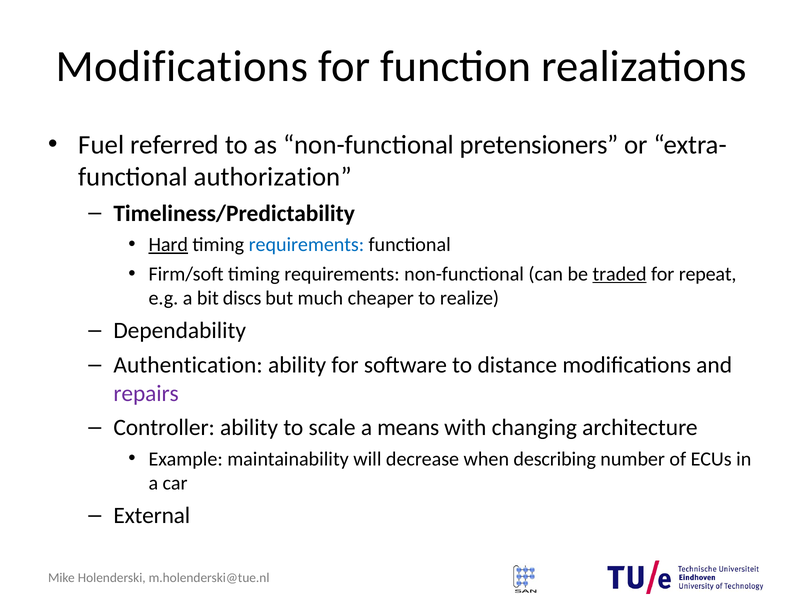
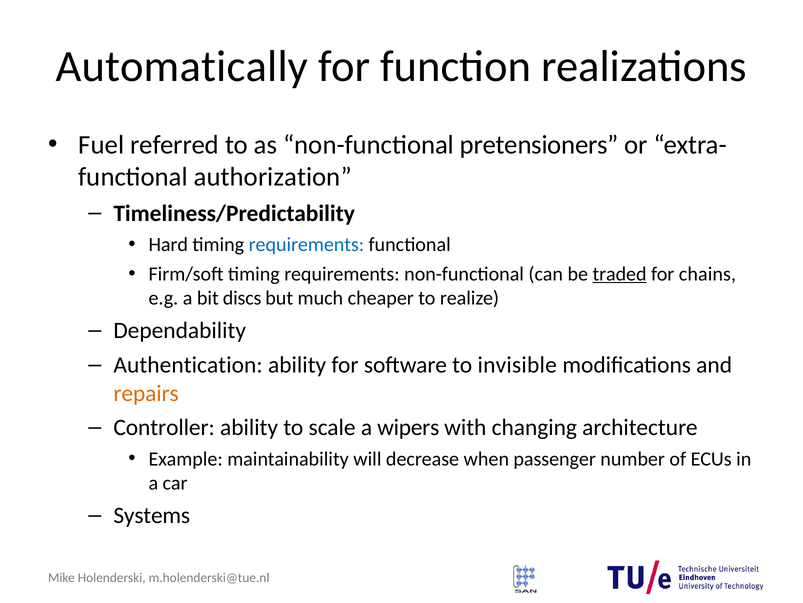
Modifications: Modifications -> Automatically (182, 67)
Hard underline: present -> none (168, 244)
repeat: repeat -> chains (707, 274)
distance: distance -> invisible (517, 365)
repairs colour: purple -> orange (146, 393)
means: means -> wipers (408, 427)
describing: describing -> passenger (555, 458)
External: External -> Systems (152, 515)
